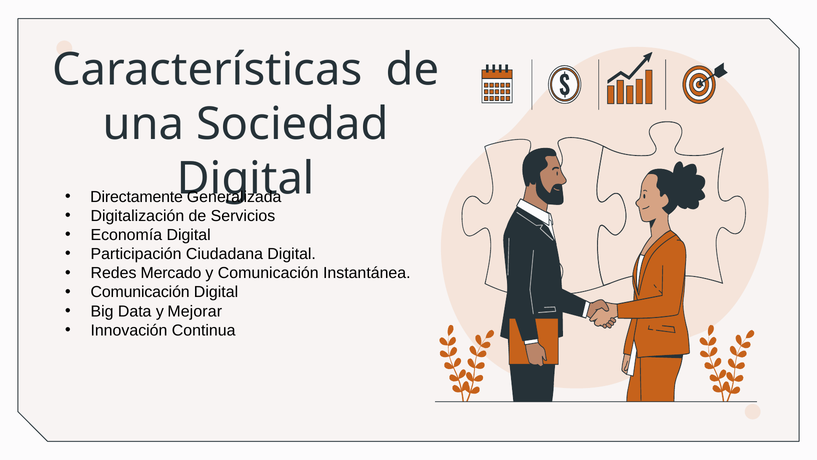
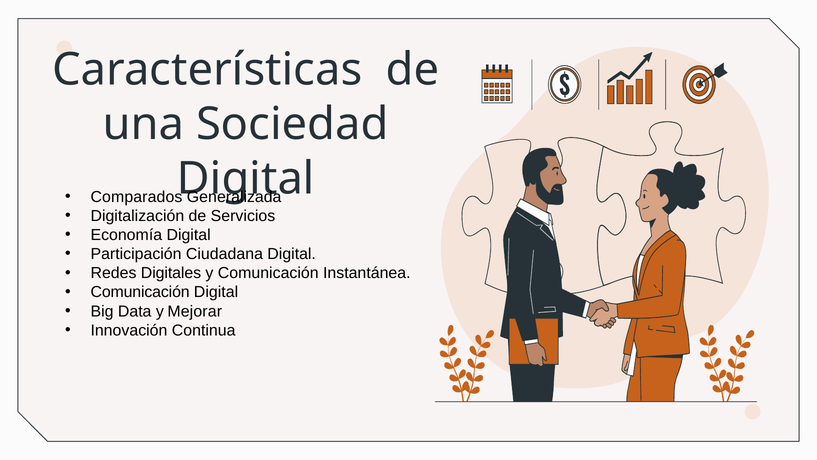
Directamente: Directamente -> Comparados (136, 197)
Mercado: Mercado -> Digitales (171, 273)
